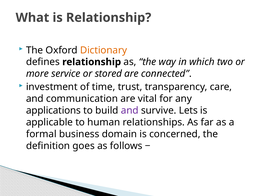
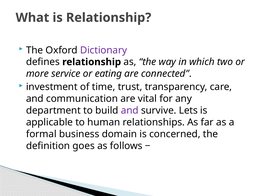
Dictionary colour: orange -> purple (104, 50)
stored: stored -> eating (108, 74)
applications: applications -> department (53, 110)
